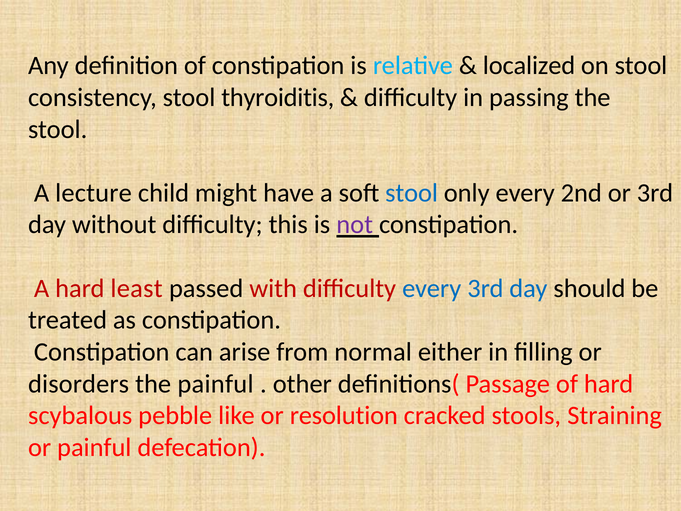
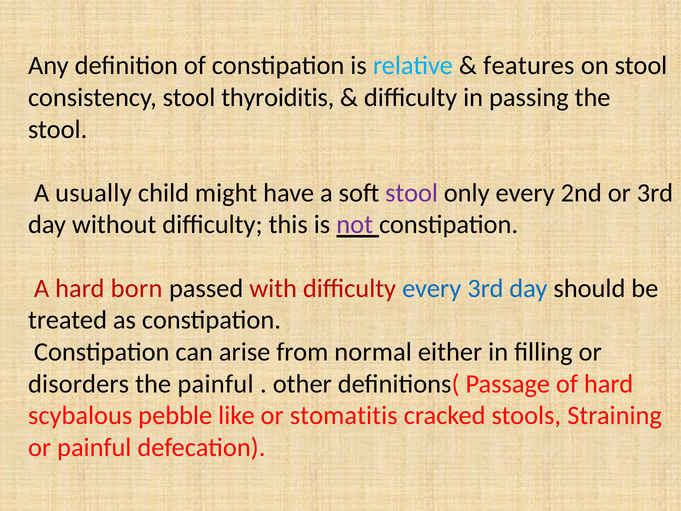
localized: localized -> features (529, 66)
lecture: lecture -> usually (93, 193)
stool colour: blue -> purple (412, 193)
least: least -> born (137, 288)
resolution: resolution -> stomatitis (344, 415)
